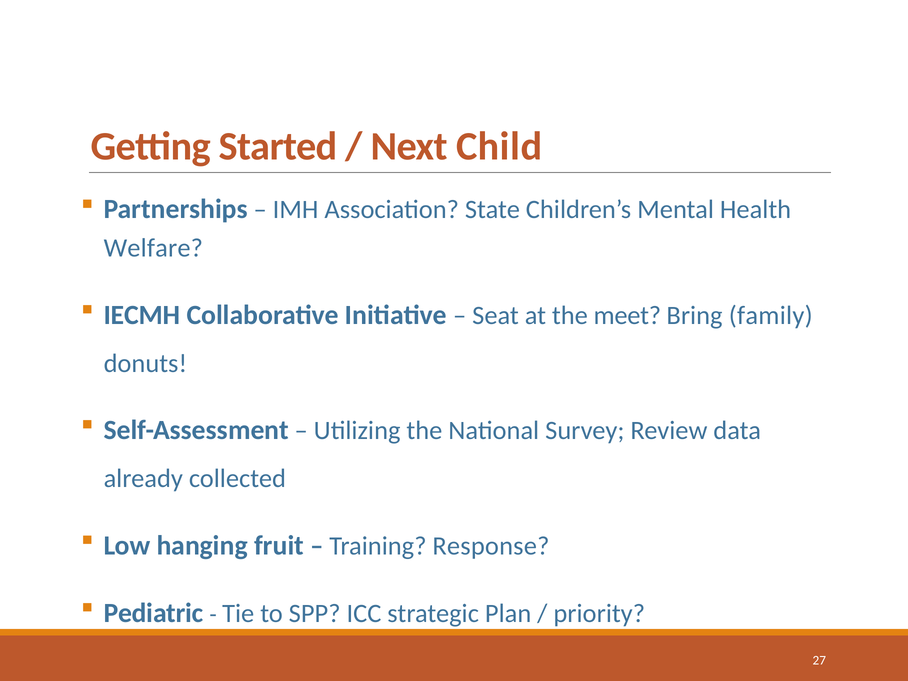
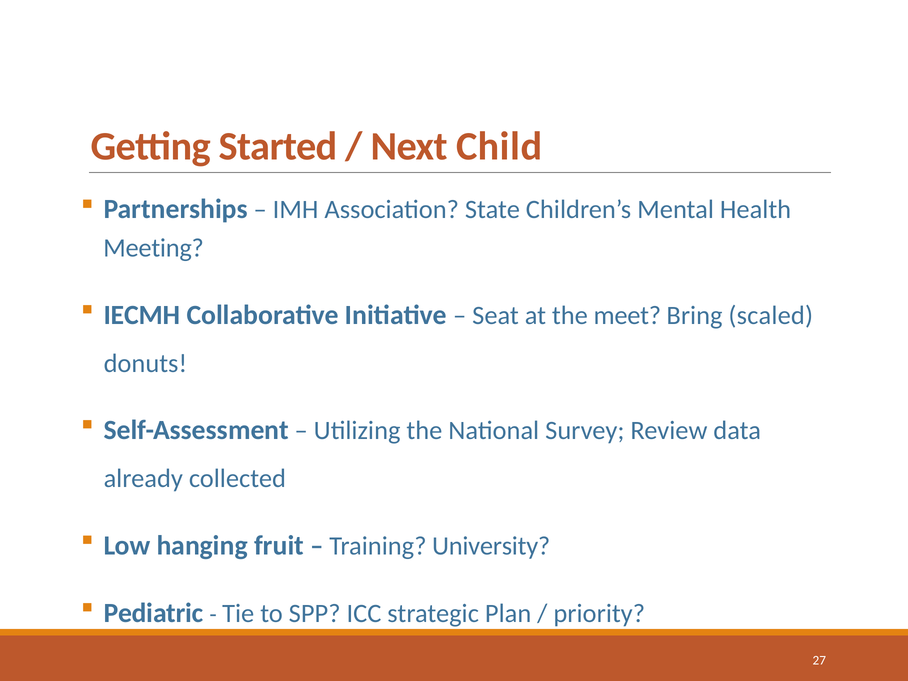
Welfare: Welfare -> Meeting (154, 248)
family: family -> scaled (771, 315)
Response: Response -> University (491, 546)
